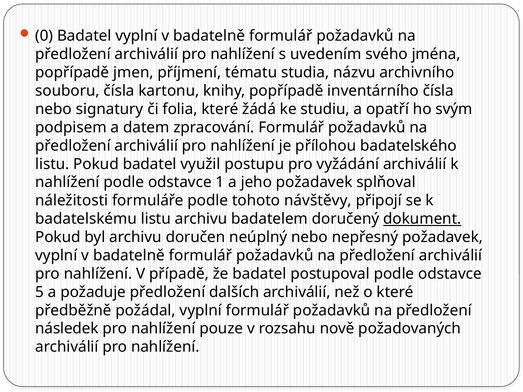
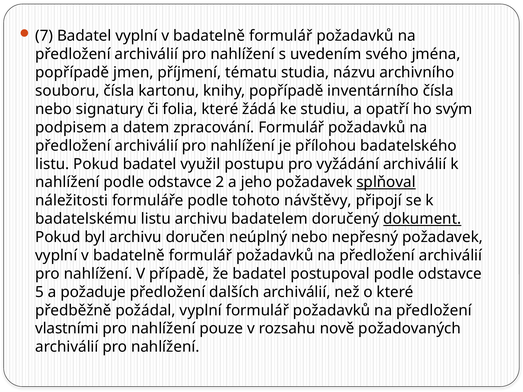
0: 0 -> 7 (44, 36)
1: 1 -> 2 (220, 182)
splňoval underline: none -> present (386, 182)
následek: následek -> vlastními (67, 329)
